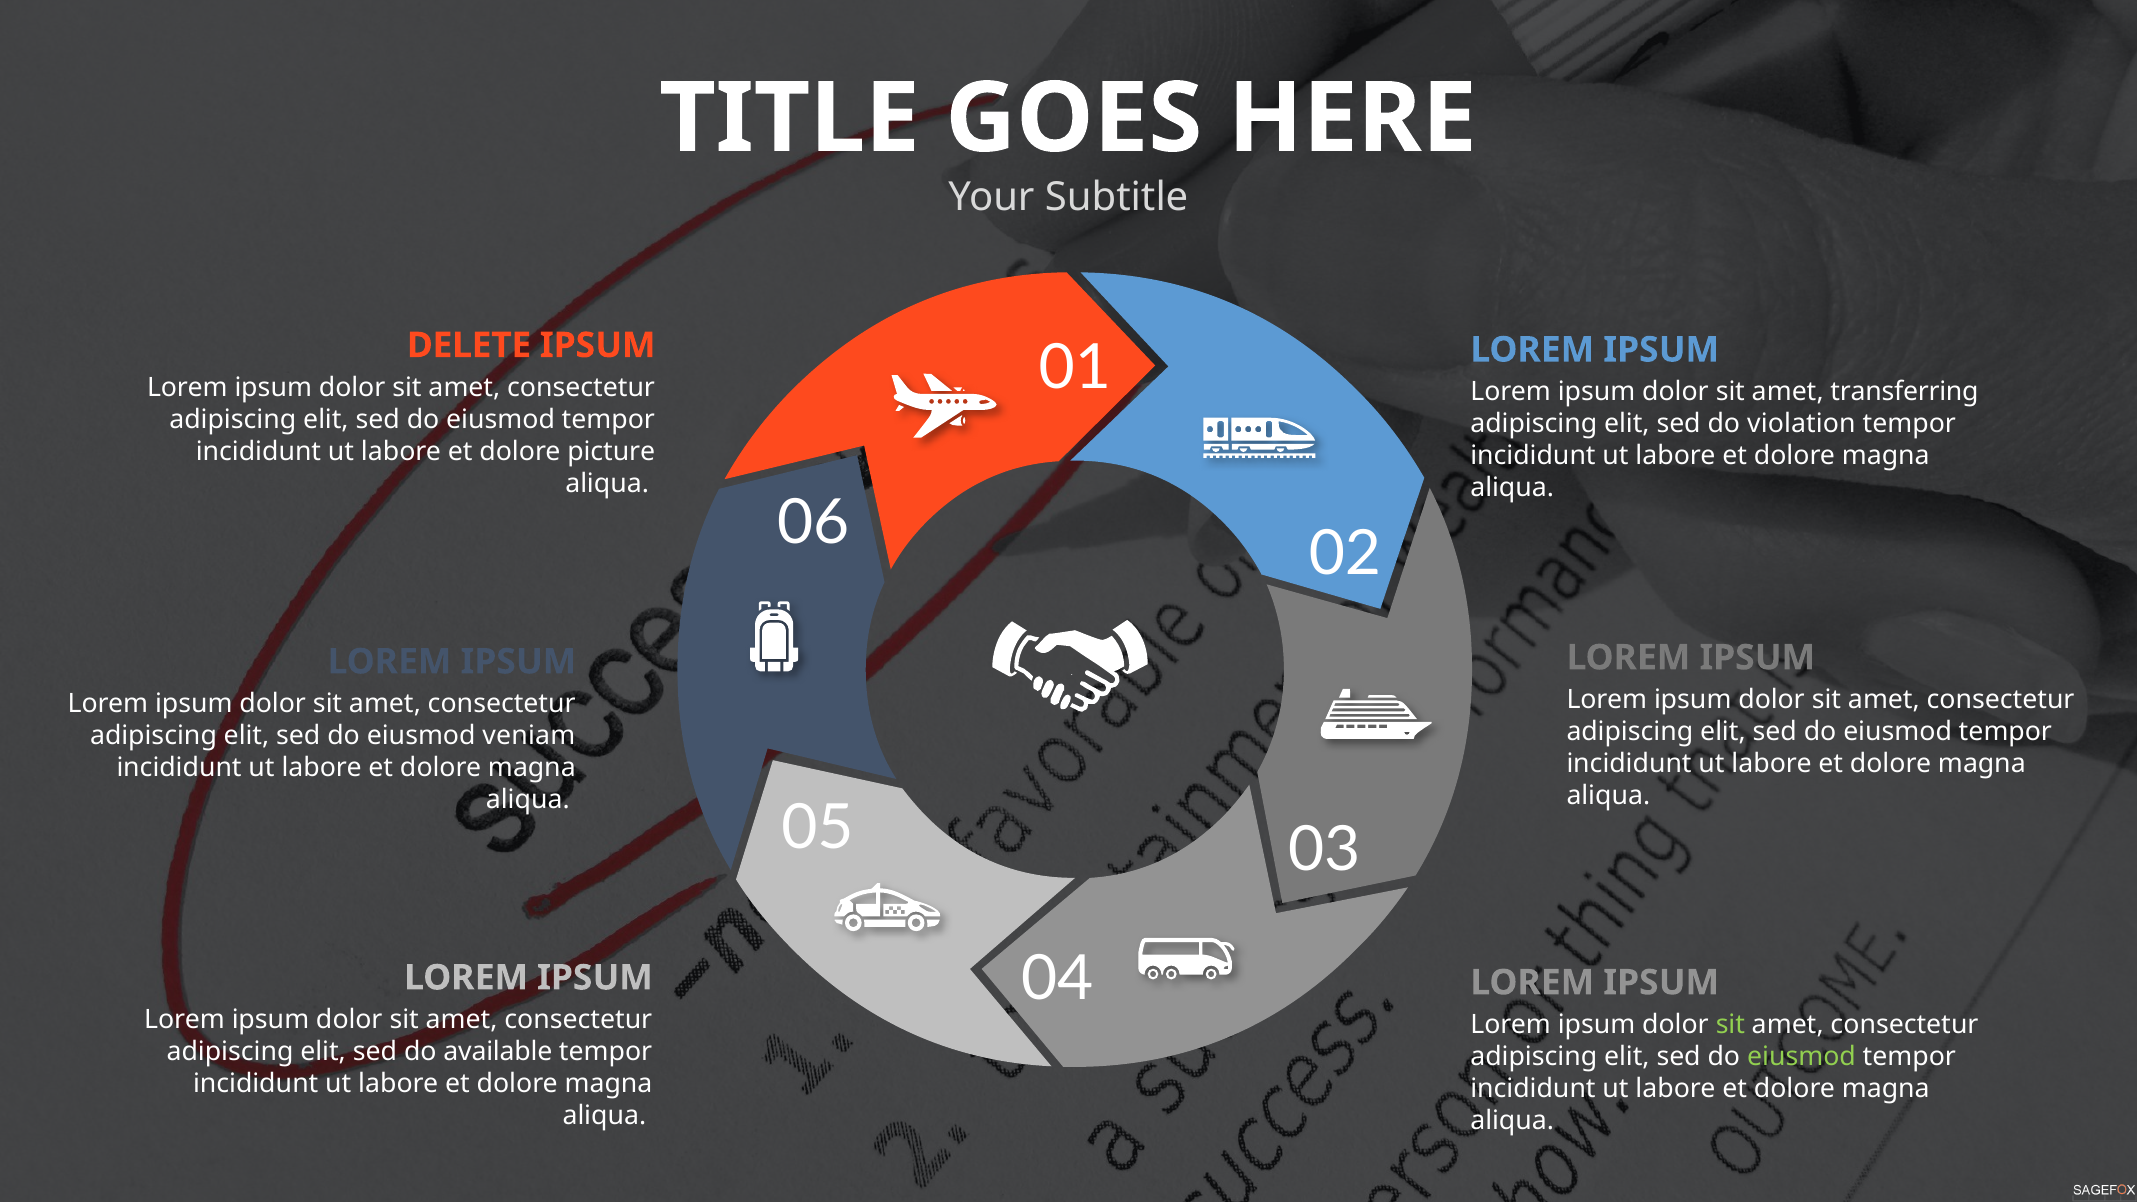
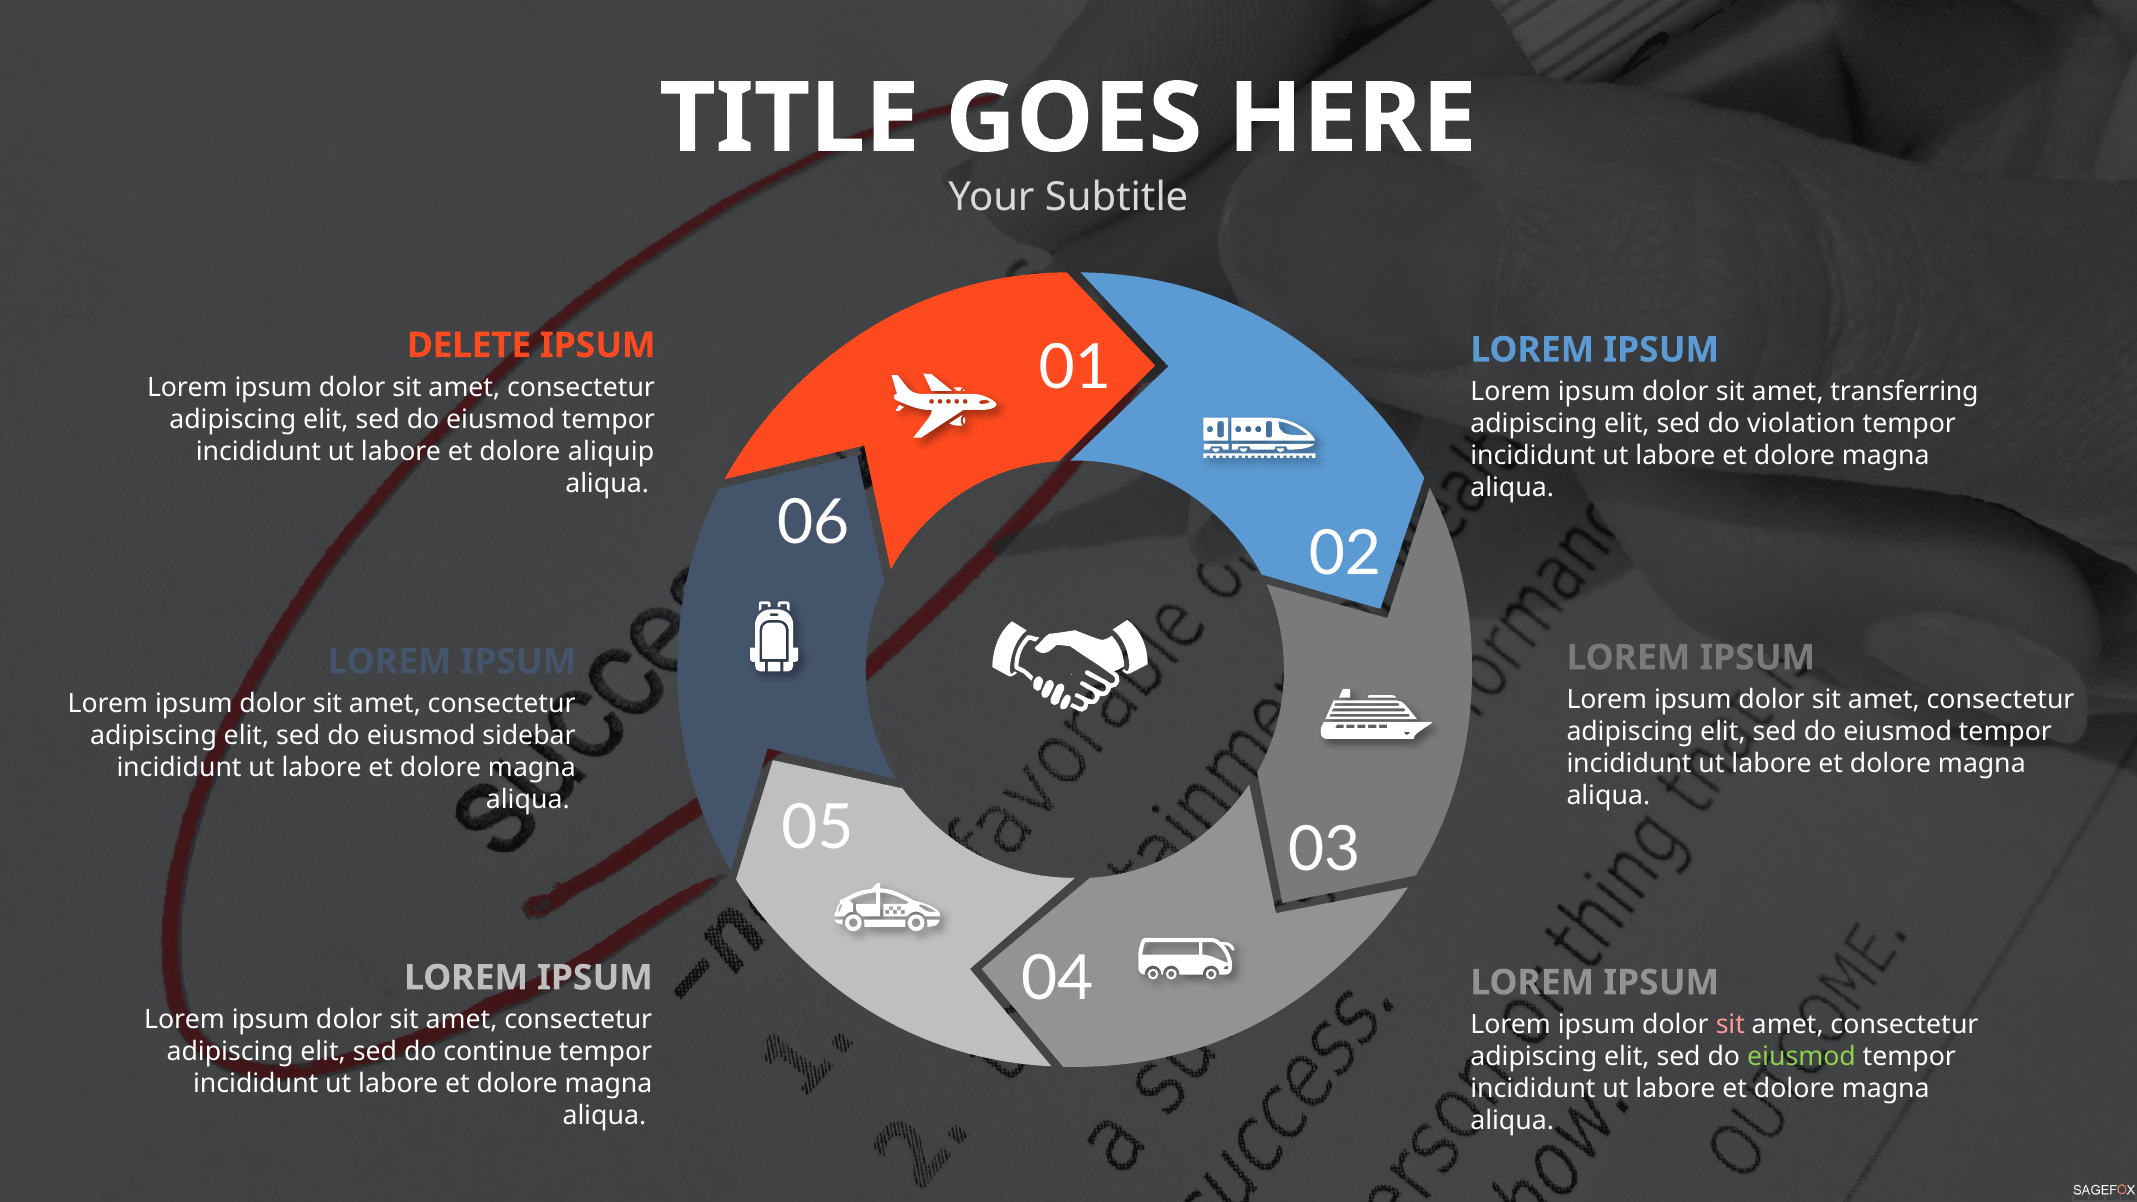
picture: picture -> aliquip (611, 452)
veniam: veniam -> sidebar (529, 736)
sit colour: light green -> pink (1730, 1025)
available: available -> continue (498, 1052)
